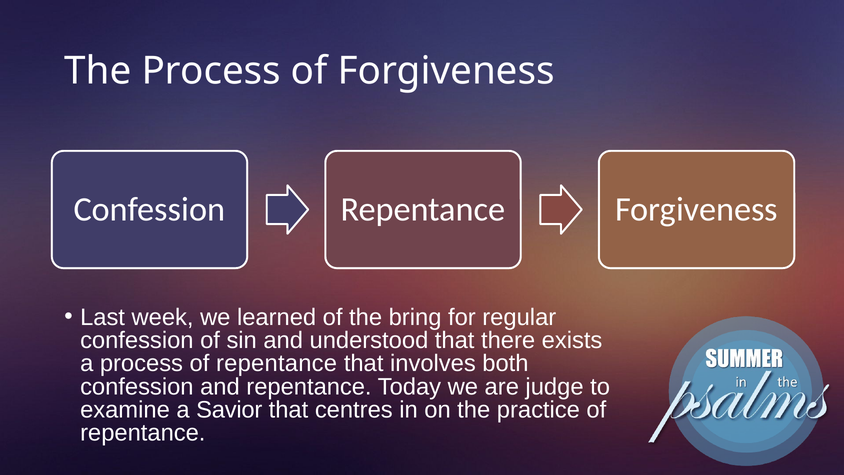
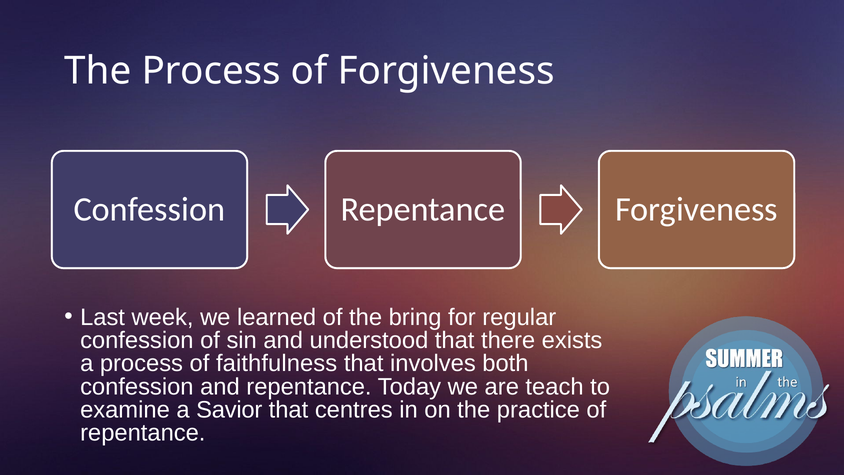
process of repentance: repentance -> faithfulness (277, 363)
judge: judge -> teach (555, 387)
